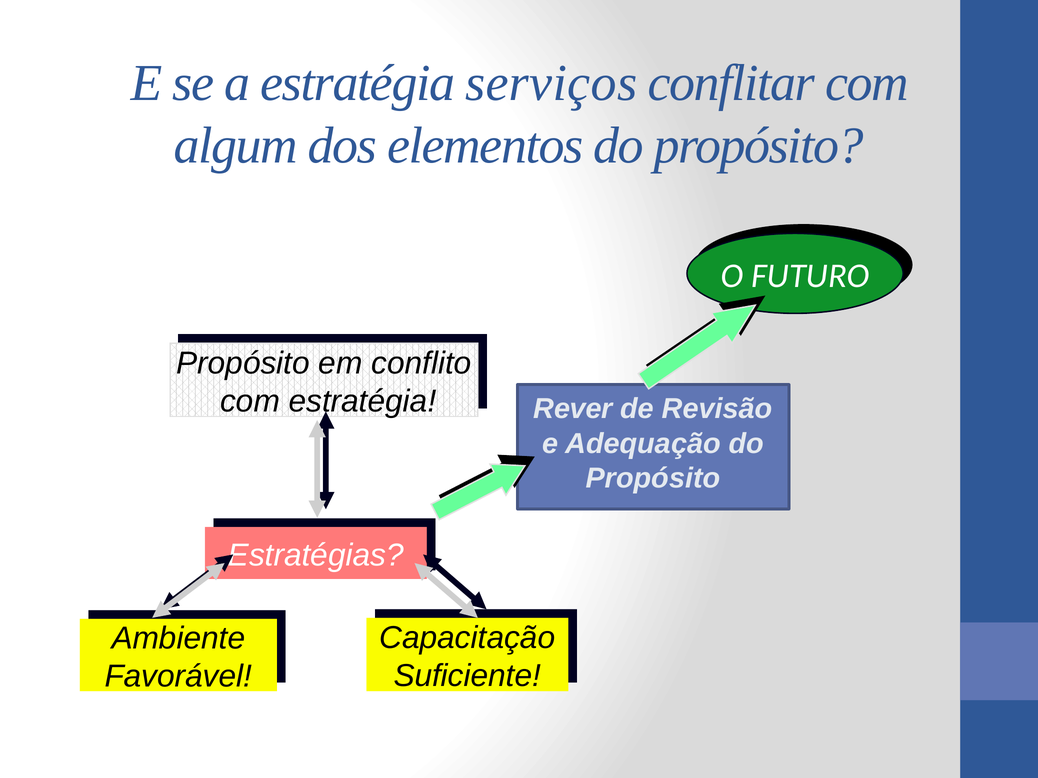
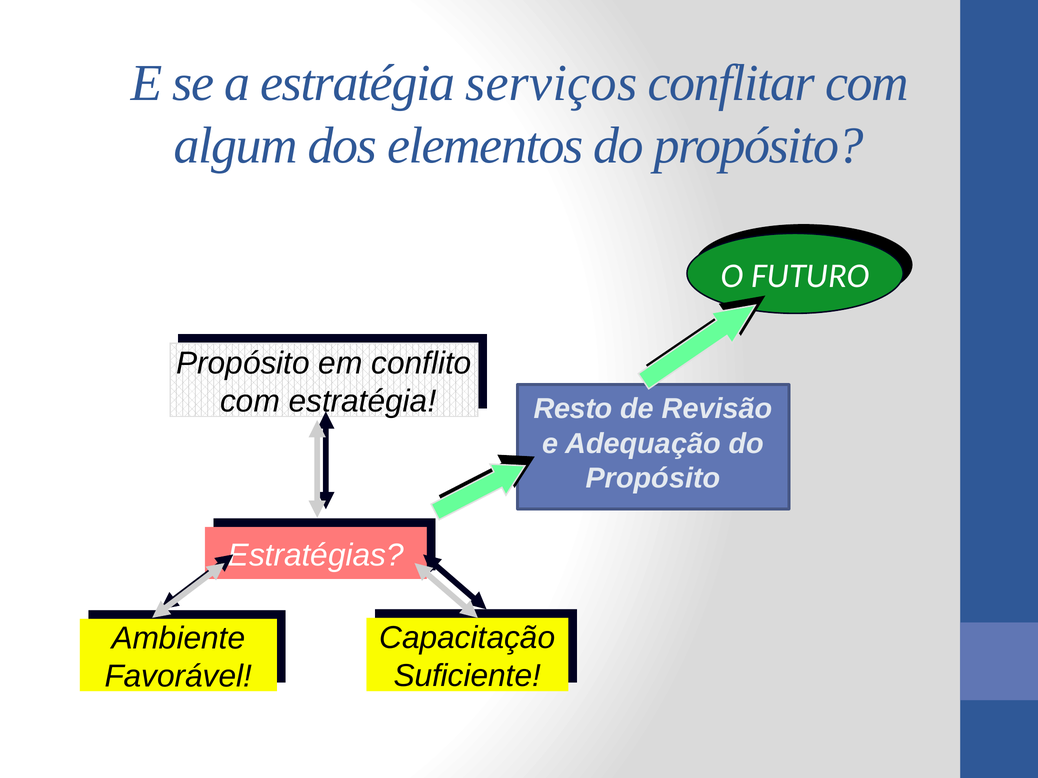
Rever: Rever -> Resto (573, 409)
